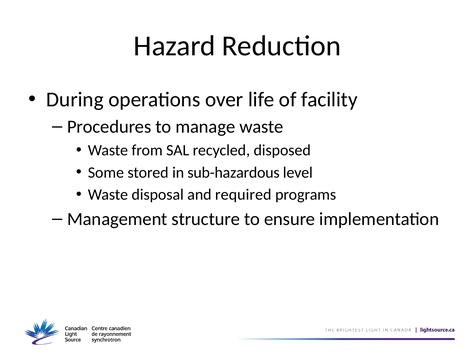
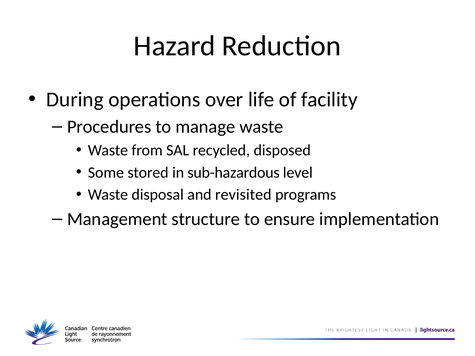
required: required -> revisited (243, 195)
